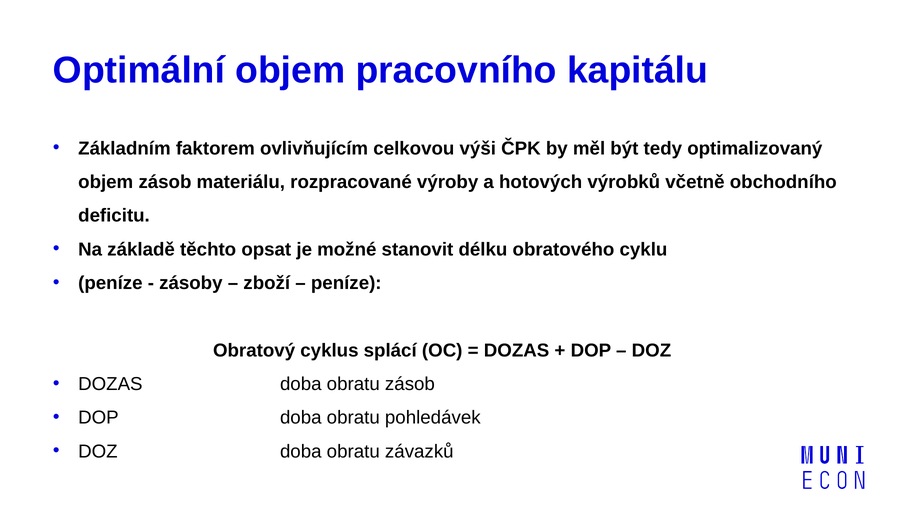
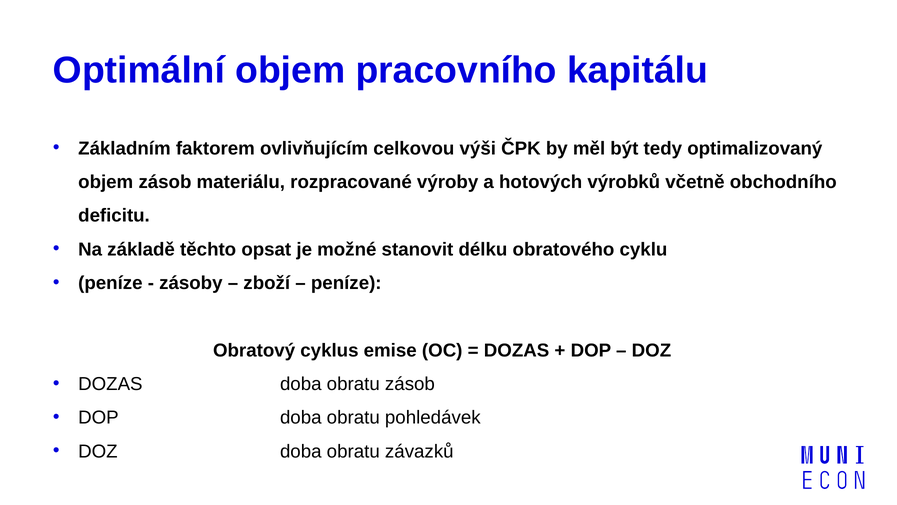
splácí: splácí -> emise (390, 350)
